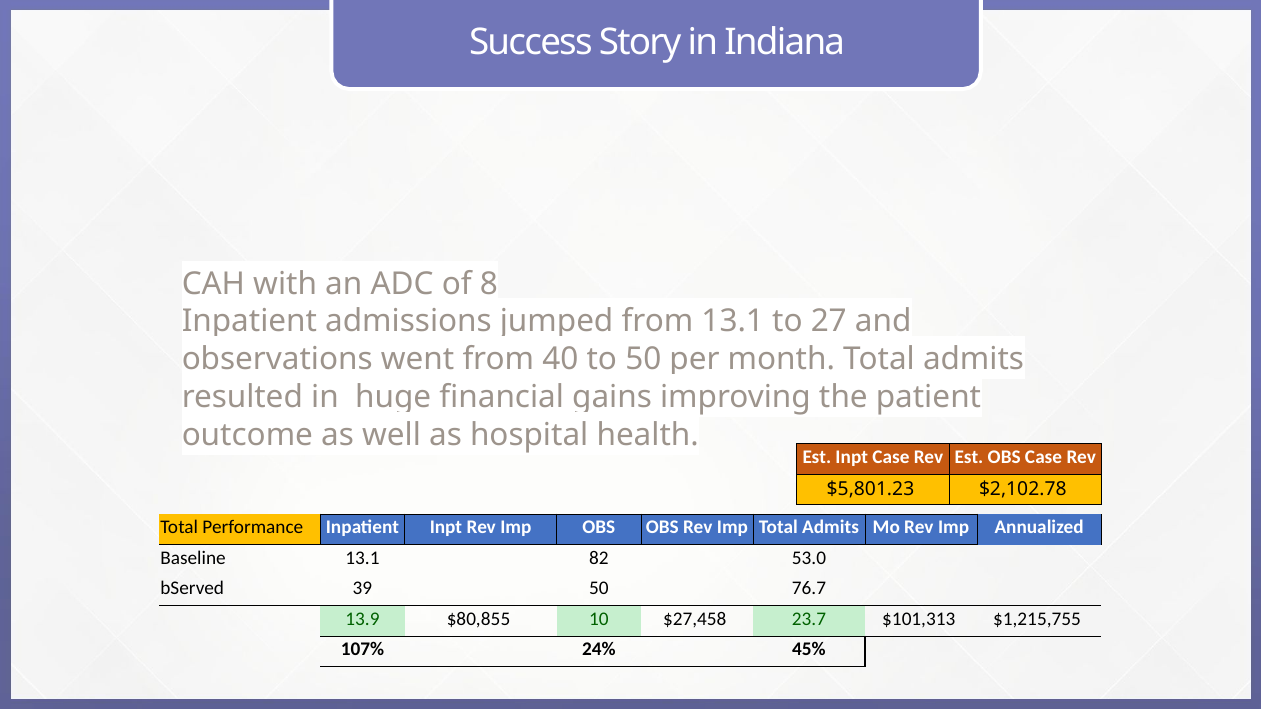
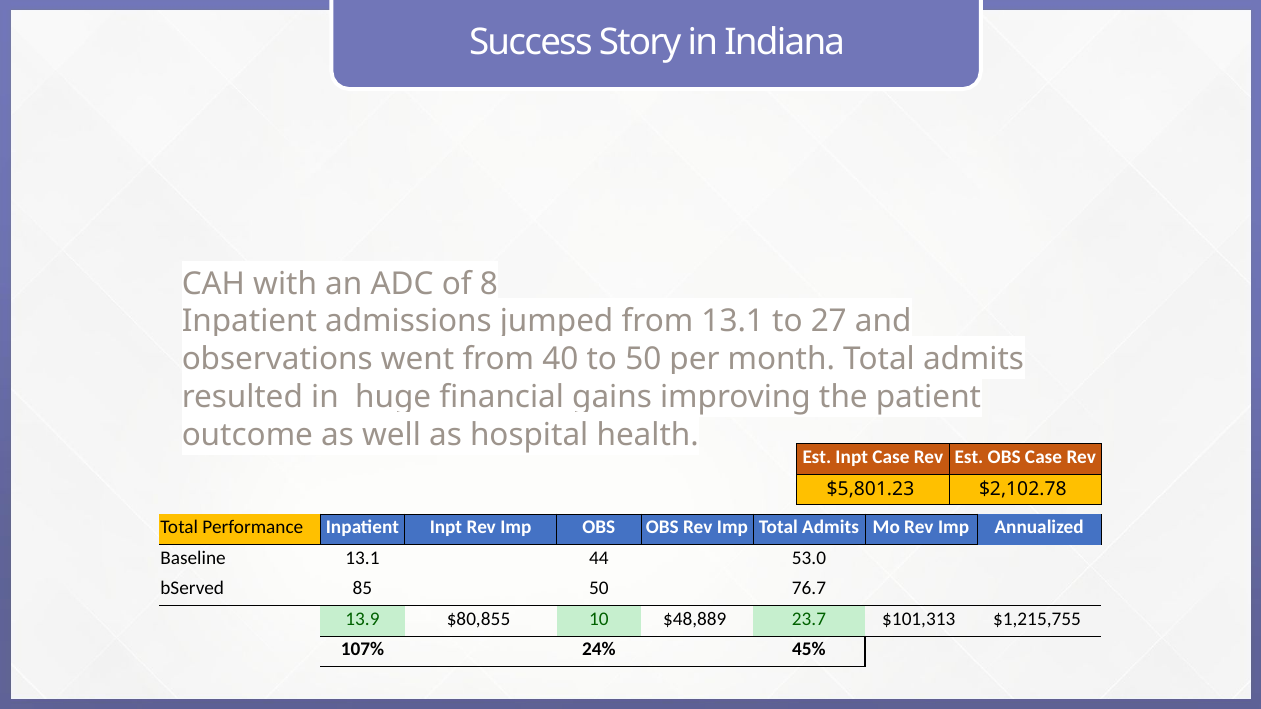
82: 82 -> 44 (599, 558)
39: 39 -> 85 (362, 588)
$27,458: $27,458 -> $48,889 (695, 619)
